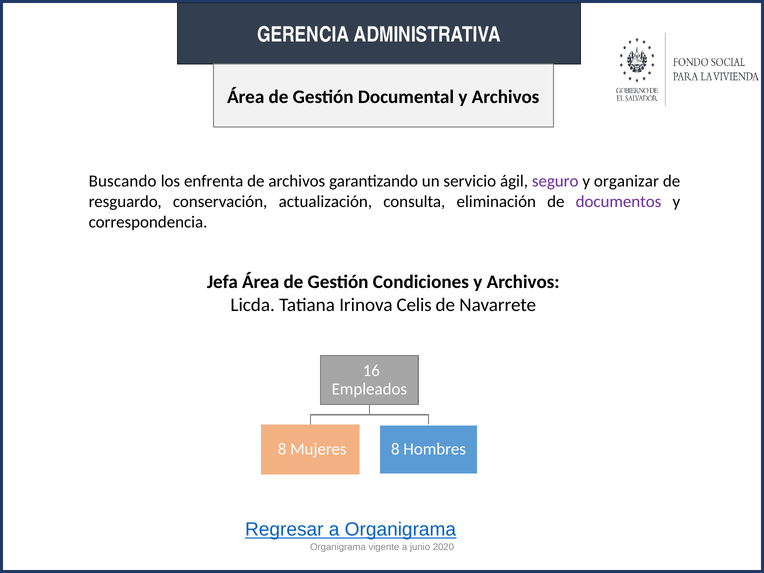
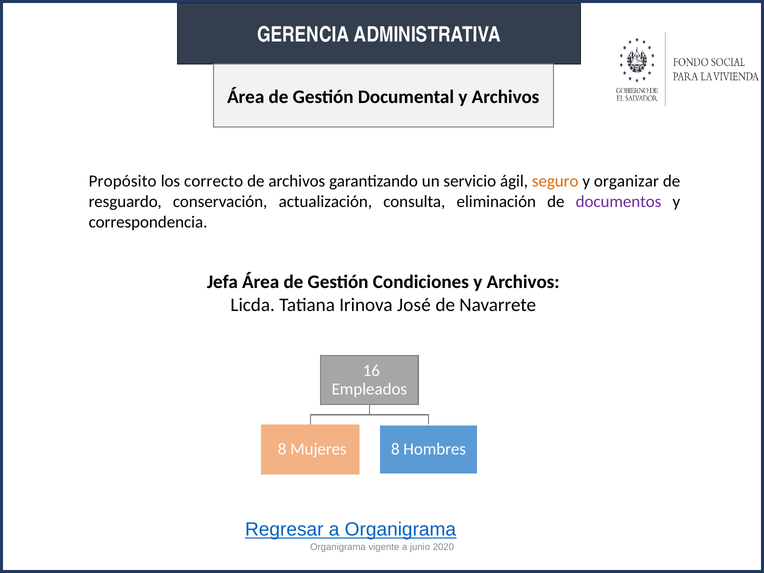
Buscando: Buscando -> Propósito (123, 181)
enfrenta: enfrenta -> correcto (214, 181)
seguro colour: purple -> orange (555, 181)
Celis: Celis -> José (414, 305)
